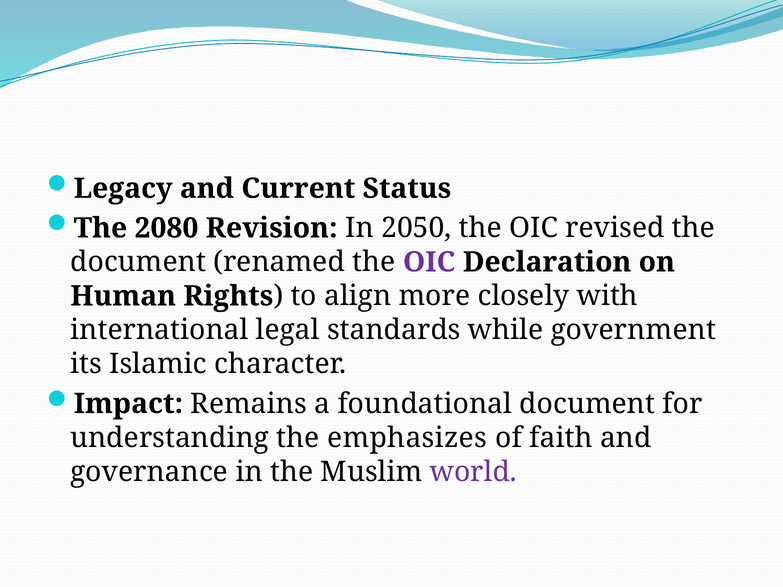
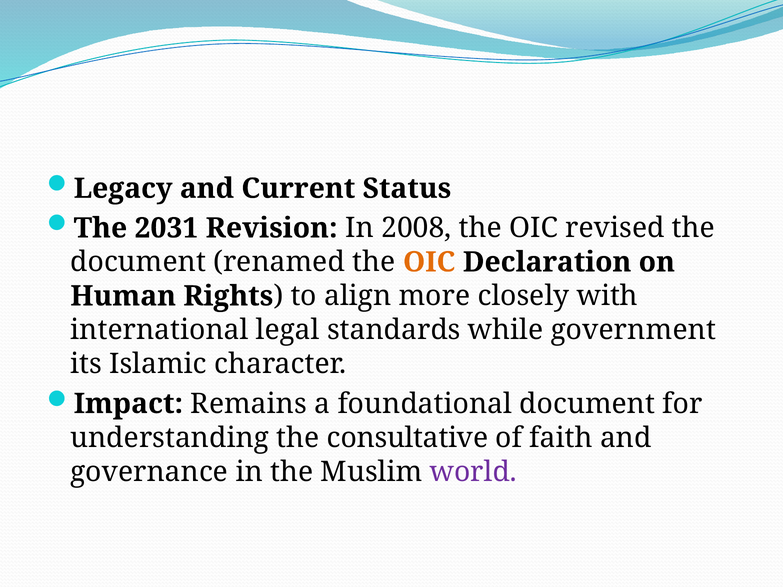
2080: 2080 -> 2031 (166, 228)
2050: 2050 -> 2008 (416, 228)
OIC colour: purple -> orange (429, 262)
emphasizes: emphasizes -> consultative (408, 438)
